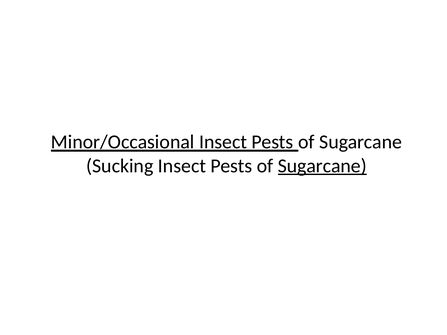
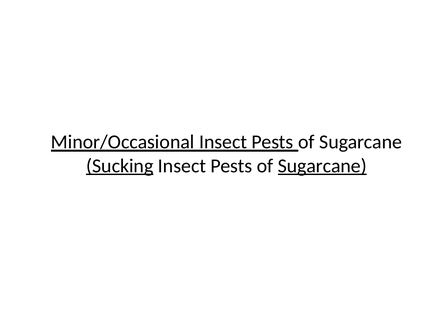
Sucking underline: none -> present (120, 166)
